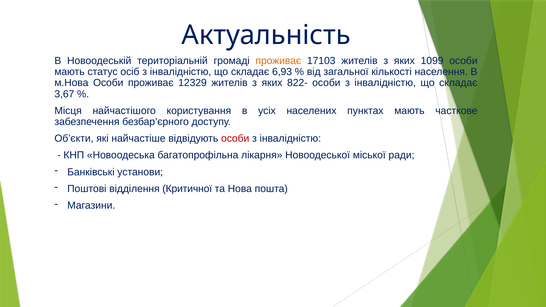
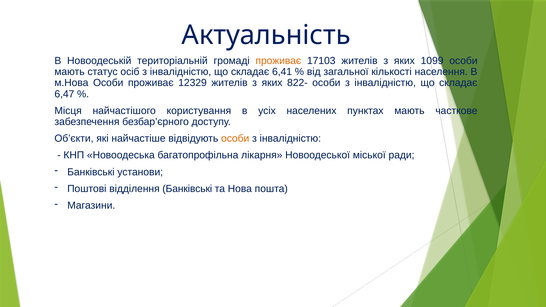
6,93: 6,93 -> 6,41 (282, 72)
3,67: 3,67 -> 6,47 (64, 94)
особи colour: red -> orange (235, 139)
відділення Критичної: Критичної -> Банківські (187, 189)
